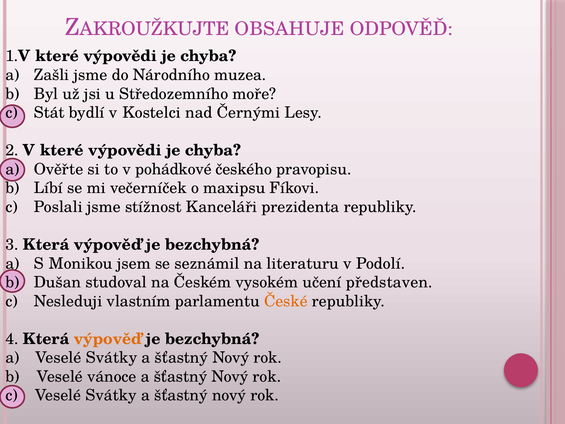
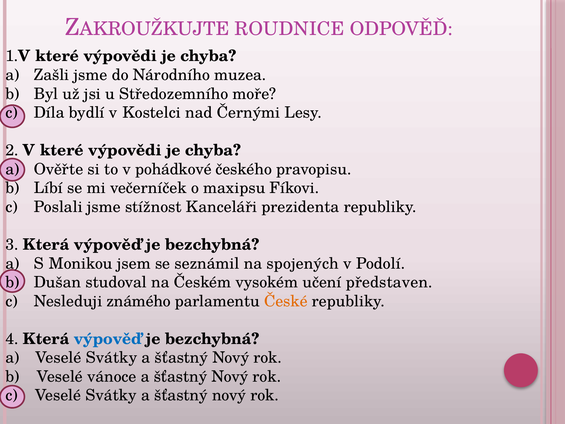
OBSAHUJE: OBSAHUJE -> ROUDNICE (289, 29)
Stát: Stát -> Díla (49, 113)
literaturu: literaturu -> spojených (303, 263)
vlastním: vlastním -> známého (139, 301)
výpověď colour: orange -> blue (108, 339)
